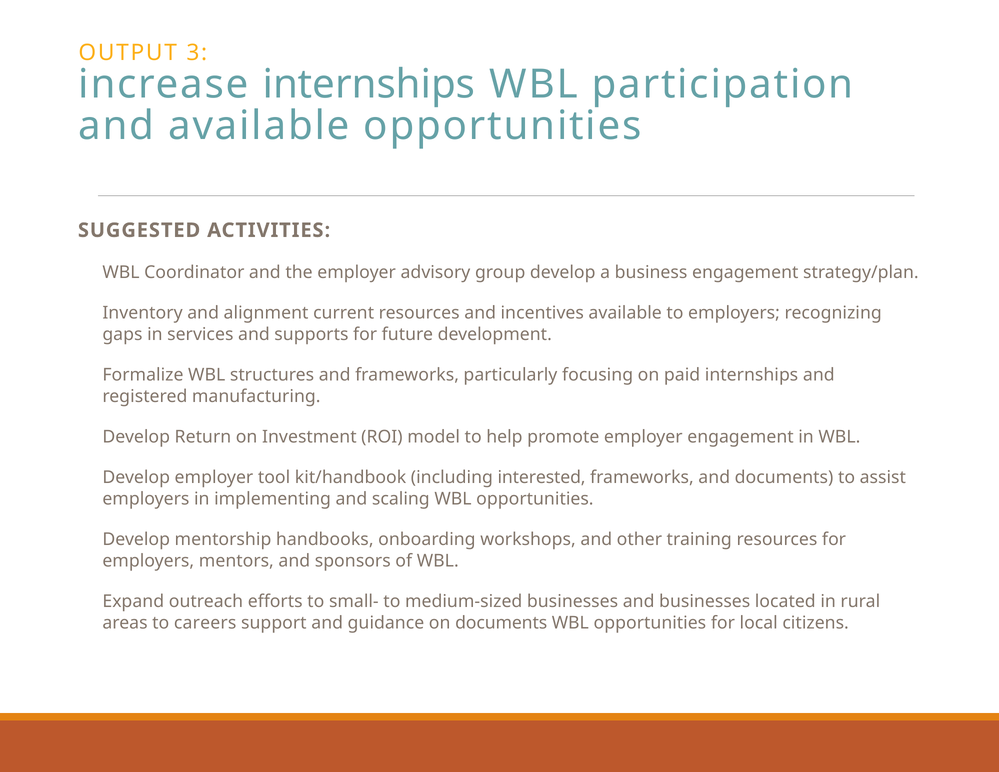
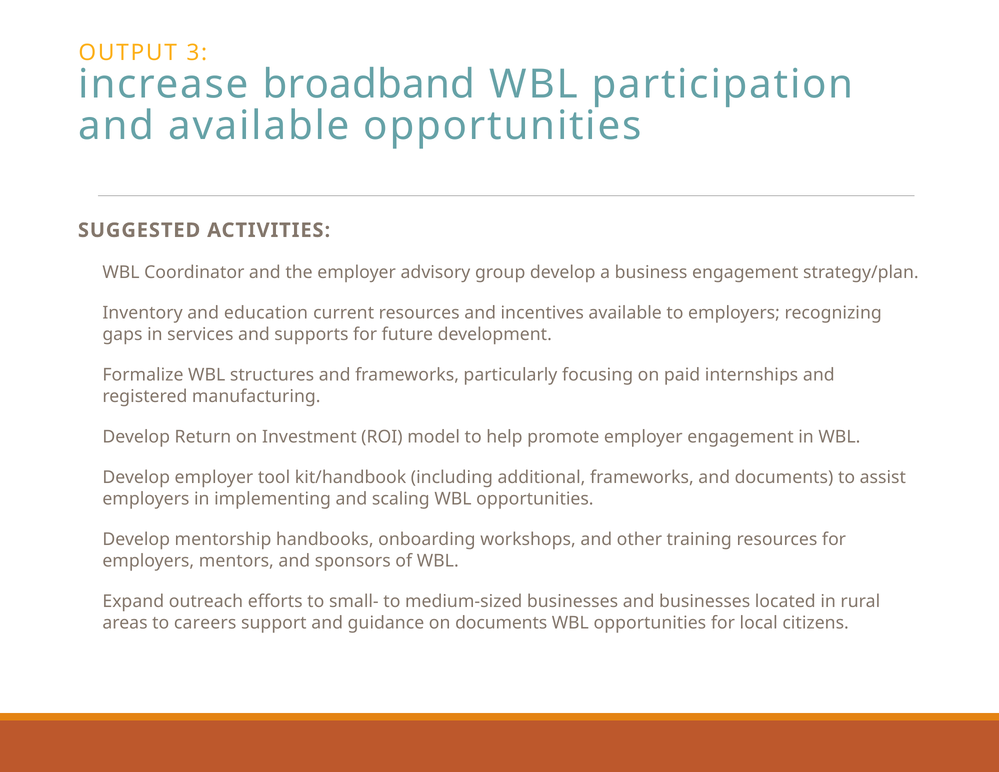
increase internships: internships -> broadband (369, 85)
alignment: alignment -> education (266, 313)
interested: interested -> additional (541, 478)
